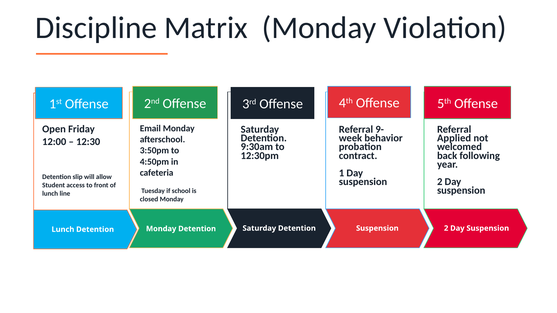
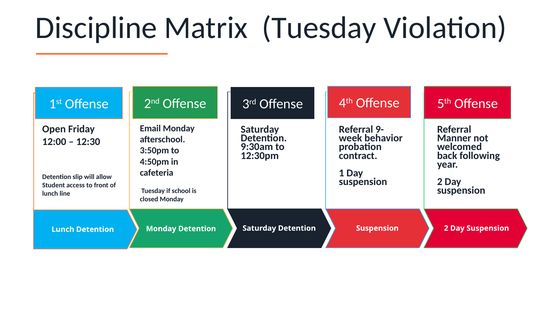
Matrix Monday: Monday -> Tuesday (319, 28)
Applied: Applied -> Manner (454, 138)
